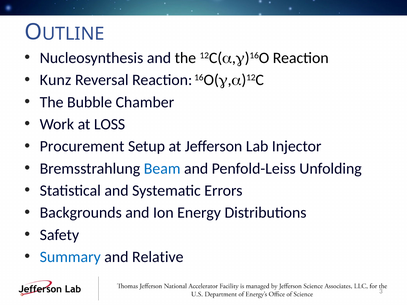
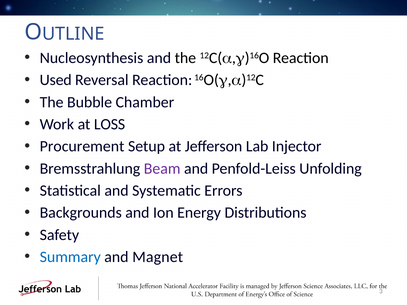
Kunz: Kunz -> Used (56, 80)
Beam colour: blue -> purple (162, 169)
Relative: Relative -> Magnet (158, 257)
